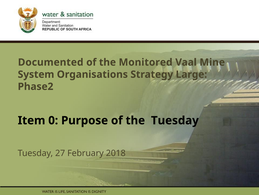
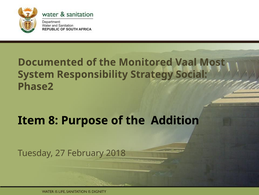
Mine: Mine -> Most (212, 62)
Organisations: Organisations -> Responsibility (92, 74)
Large: Large -> Social (191, 74)
0: 0 -> 8 (53, 120)
the Tuesday: Tuesday -> Addition (175, 120)
